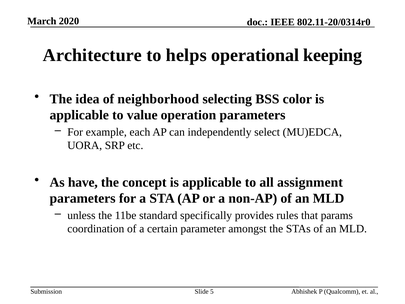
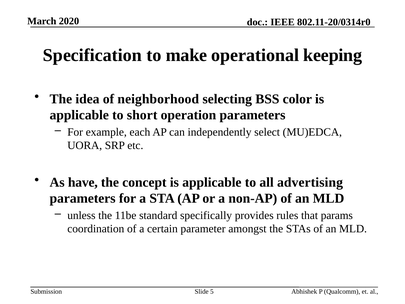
Architecture: Architecture -> Specification (92, 55)
helps: helps -> make (187, 55)
value: value -> short (142, 115)
assignment: assignment -> advertising (310, 182)
